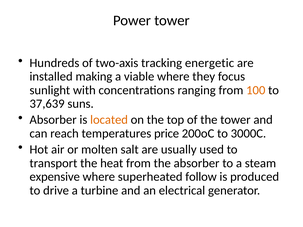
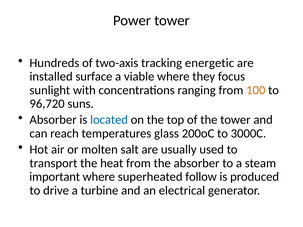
making: making -> surface (94, 77)
37,639: 37,639 -> 96,720 (47, 104)
located colour: orange -> blue (109, 120)
price: price -> glass (167, 134)
expensive: expensive -> important (55, 177)
